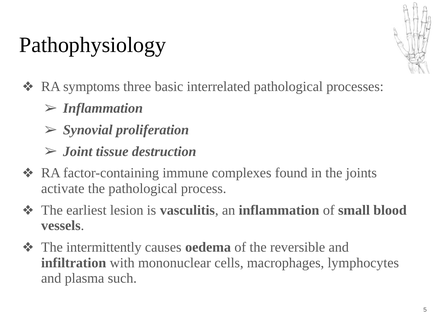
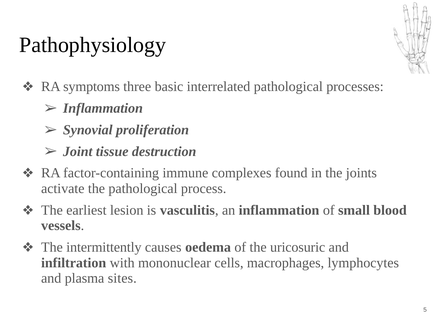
reversible: reversible -> uricosuric (298, 247)
such: such -> sites (122, 278)
